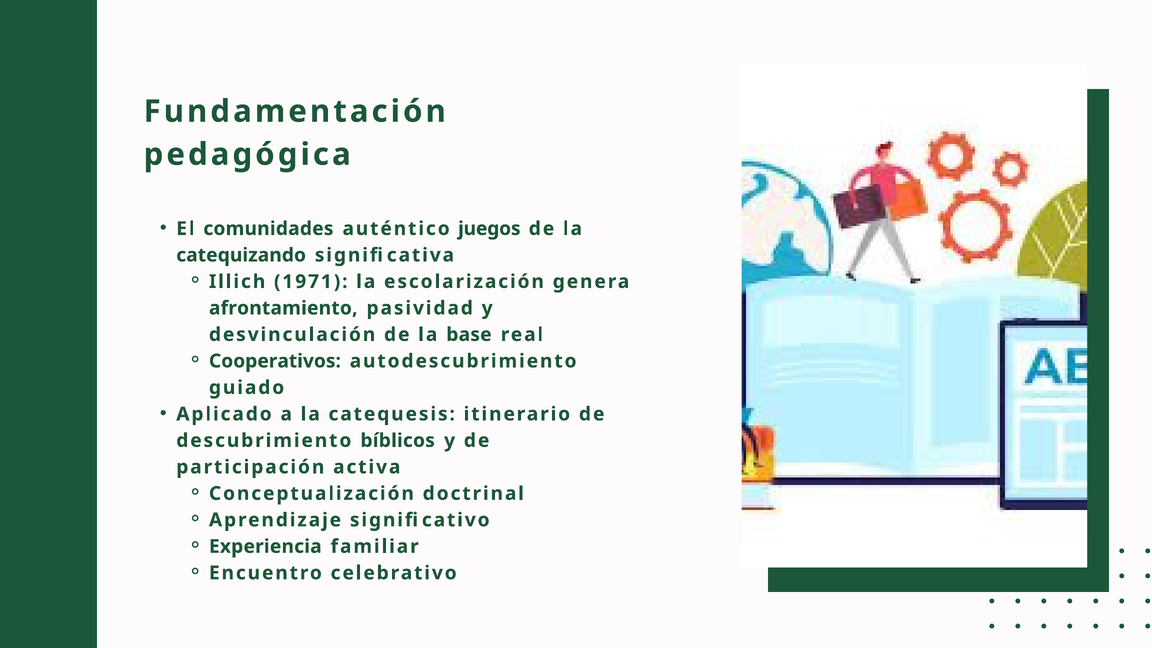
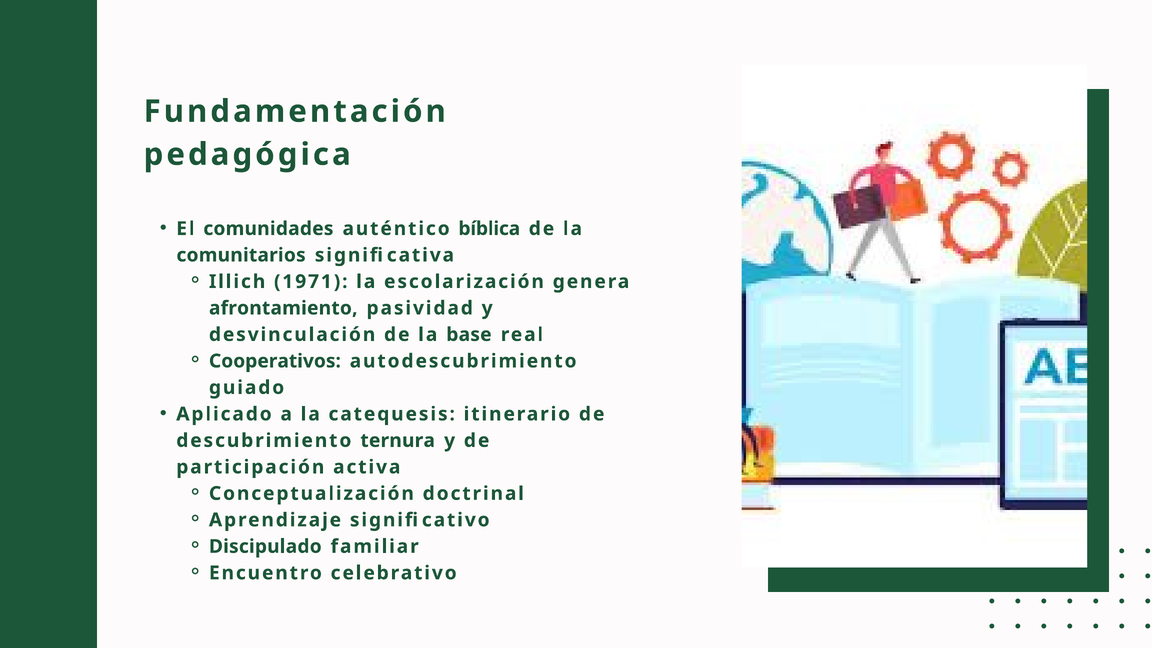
juegos: juegos -> bíblica (489, 229)
catequizando: catequizando -> comunitarios (241, 255)
bíblicos: bíblicos -> ternura (398, 441)
Experiencia: Experiencia -> Discipulado (265, 547)
